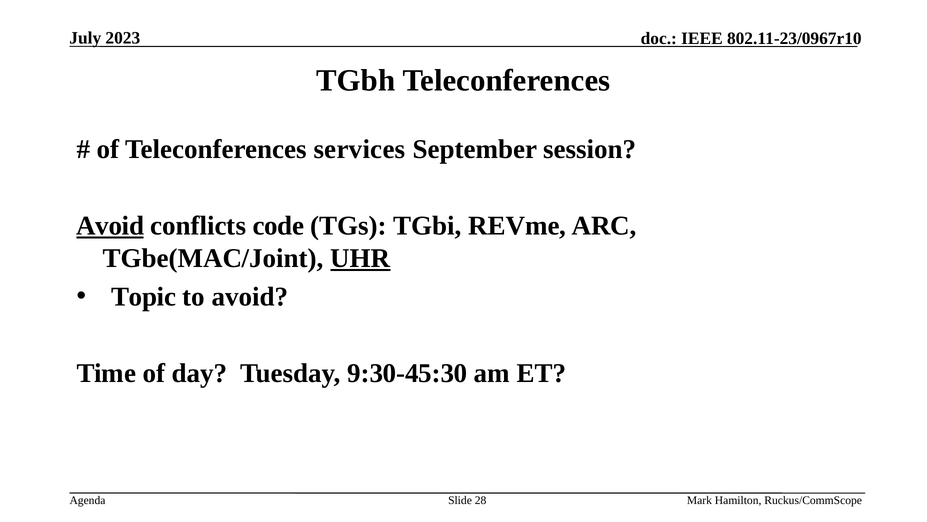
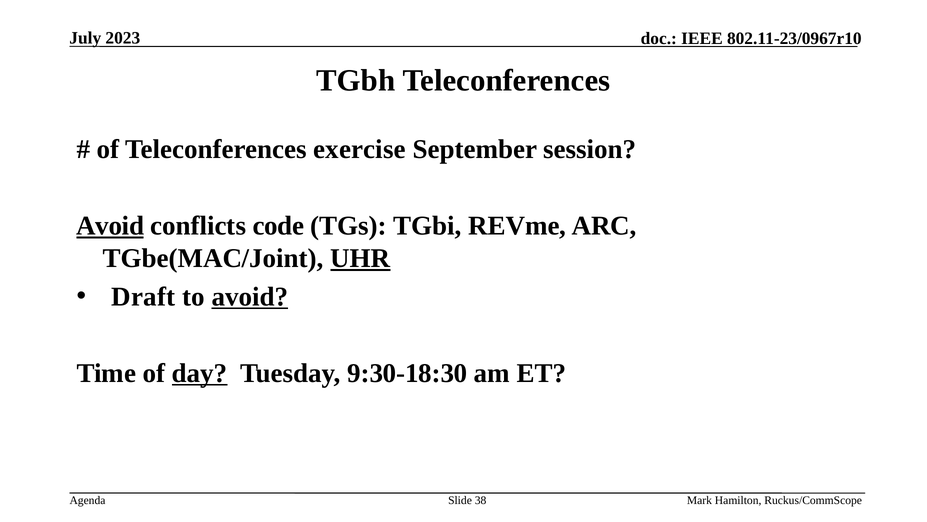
services: services -> exercise (360, 149)
Topic: Topic -> Draft (143, 296)
avoid underline: none -> present (250, 296)
day underline: none -> present (200, 373)
9:30-45:30: 9:30-45:30 -> 9:30-18:30 (407, 373)
28: 28 -> 38 (481, 500)
